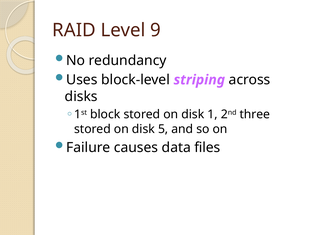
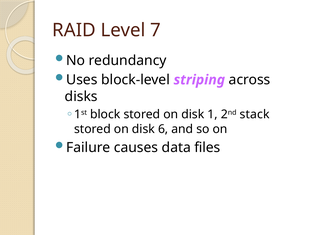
9: 9 -> 7 (156, 30)
three: three -> stack (255, 114)
5: 5 -> 6 (163, 129)
